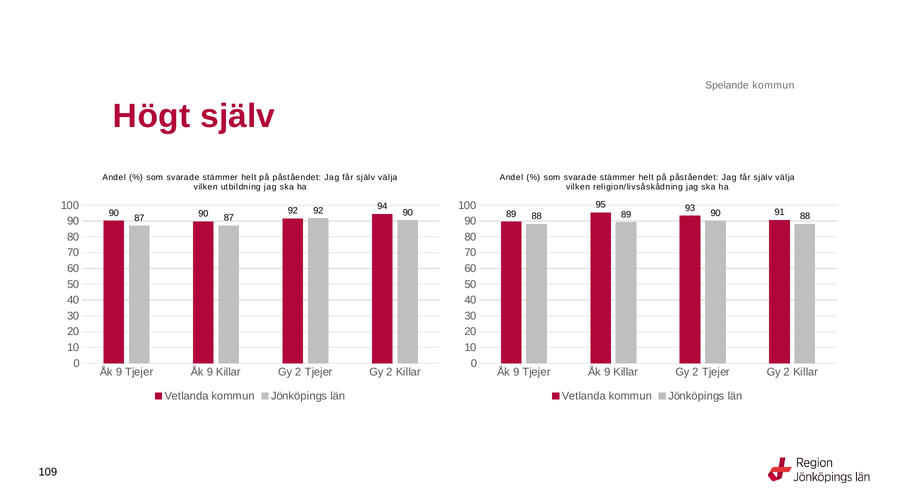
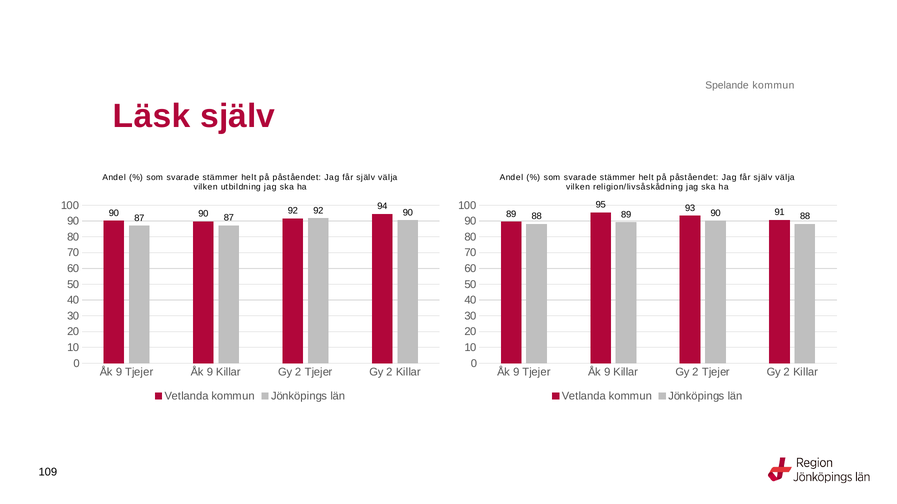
Högt: Högt -> Läsk (152, 116)
